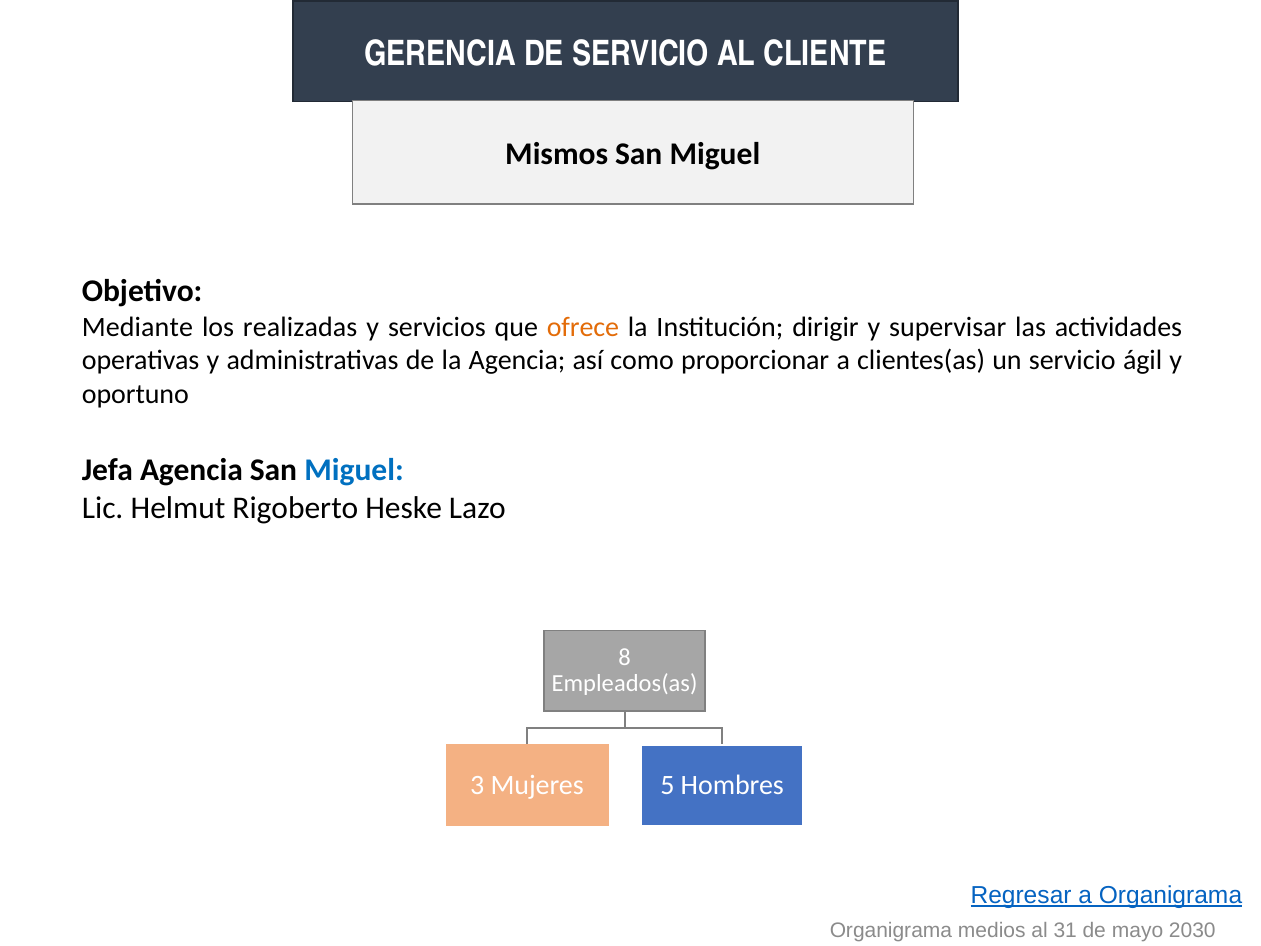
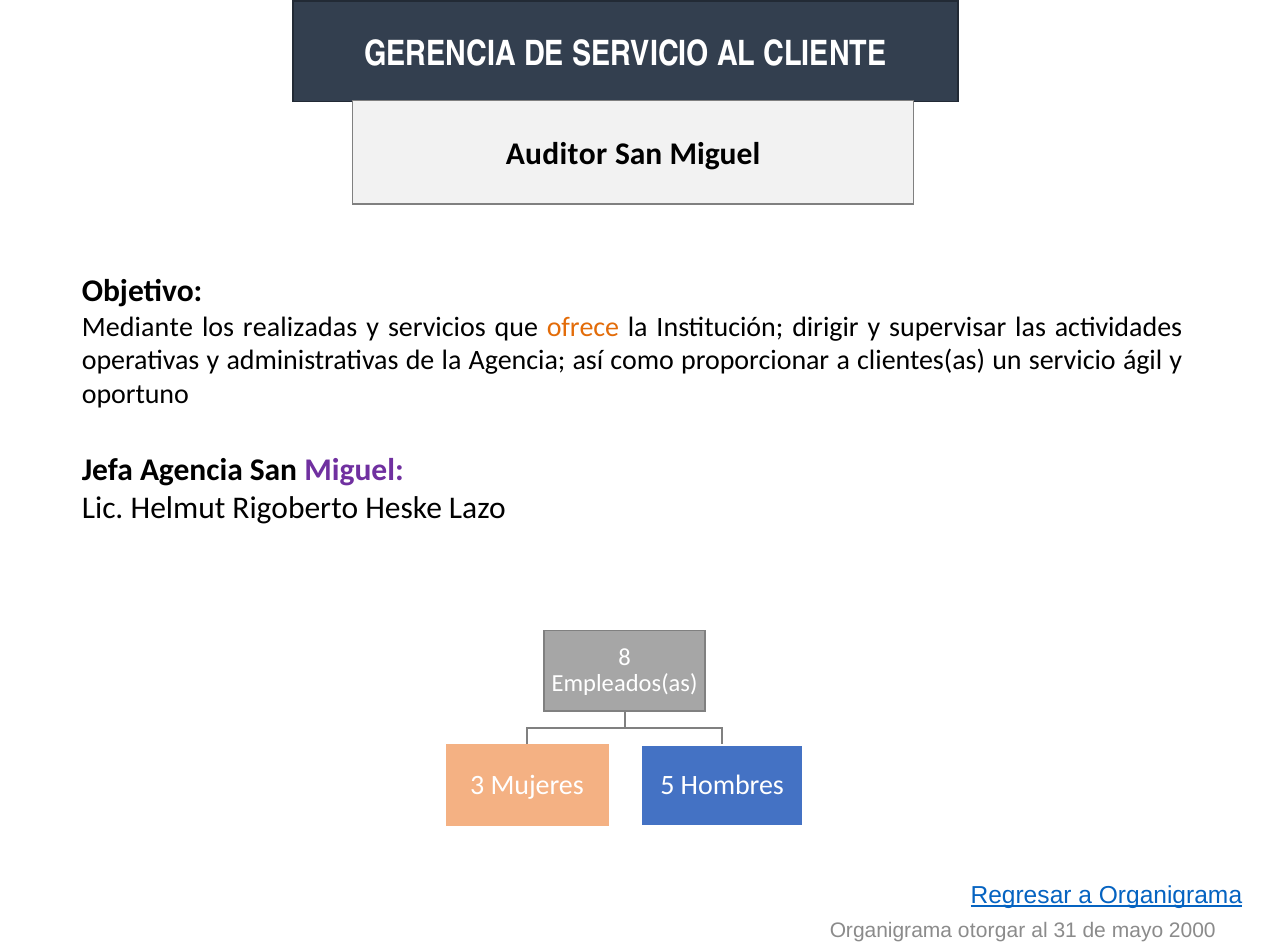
Mismos: Mismos -> Auditor (557, 154)
Miguel colour: blue -> purple (354, 470)
medios: medios -> otorgar (992, 931)
2030: 2030 -> 2000 (1192, 931)
